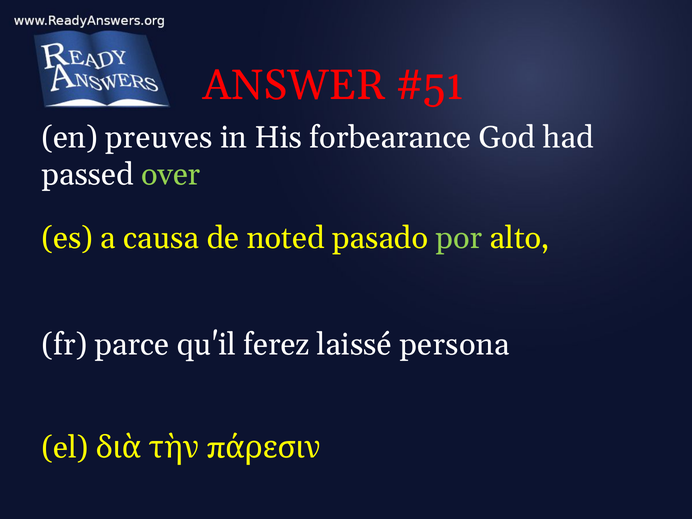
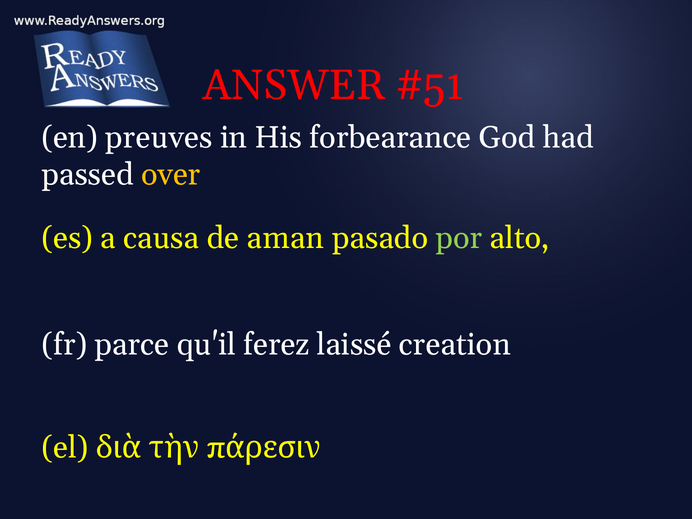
over colour: light green -> yellow (171, 175)
noted: noted -> aman (286, 238)
persona: persona -> creation (455, 345)
